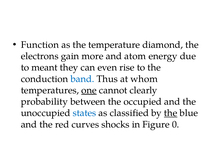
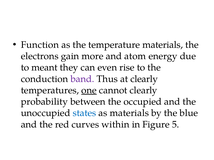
temperature diamond: diamond -> materials (163, 45)
band colour: blue -> purple (82, 79)
at whom: whom -> clearly (144, 79)
as classified: classified -> materials (129, 113)
the underline: present -> none (171, 113)
shocks: shocks -> within (115, 125)
0: 0 -> 5 (176, 125)
